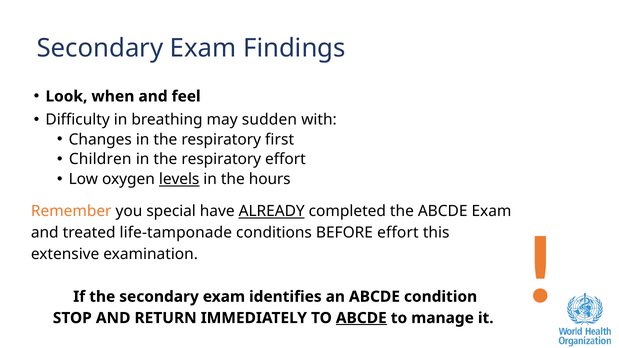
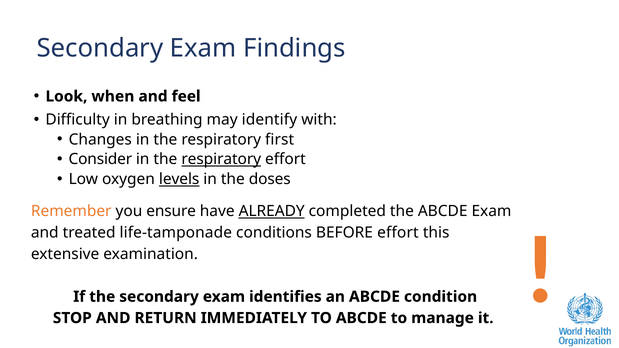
sudden: sudden -> identify (269, 120)
Children: Children -> Consider (100, 159)
respiratory underline: none -> present (221, 159)
hours: hours -> doses (270, 179)
special: special -> ensure (171, 211)
ABCDE underline: present -> none (361, 318)
